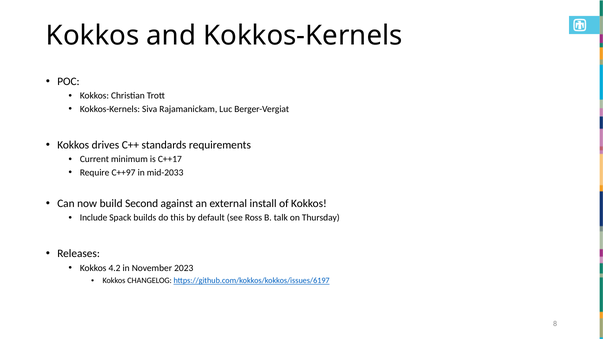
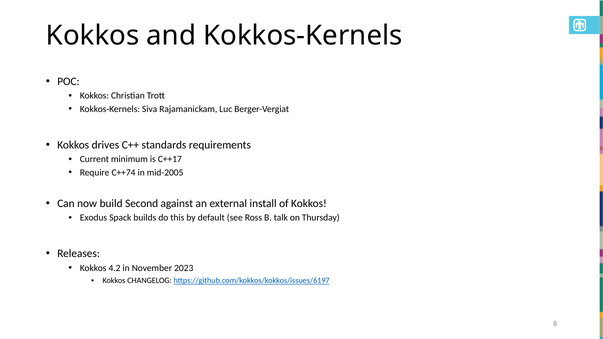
C++97: C++97 -> C++74 (123, 173)
mid-2033: mid-2033 -> mid-2005 (165, 173)
Include: Include -> Exodus (94, 218)
